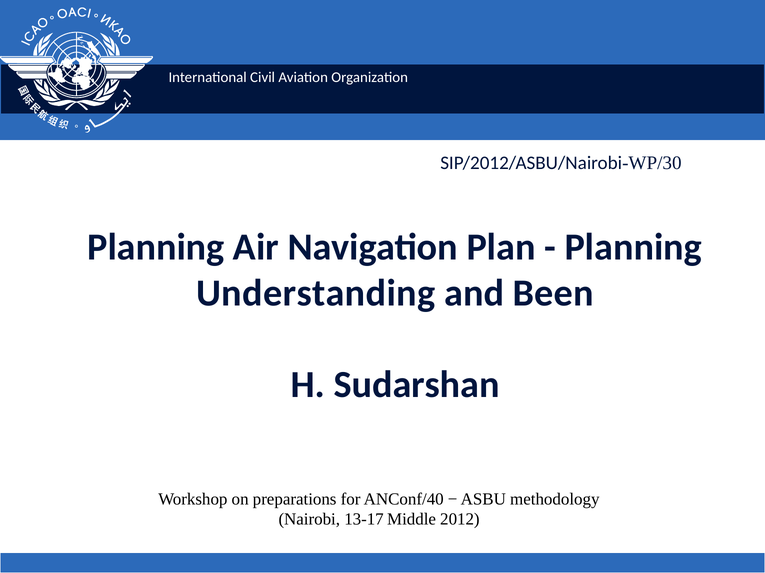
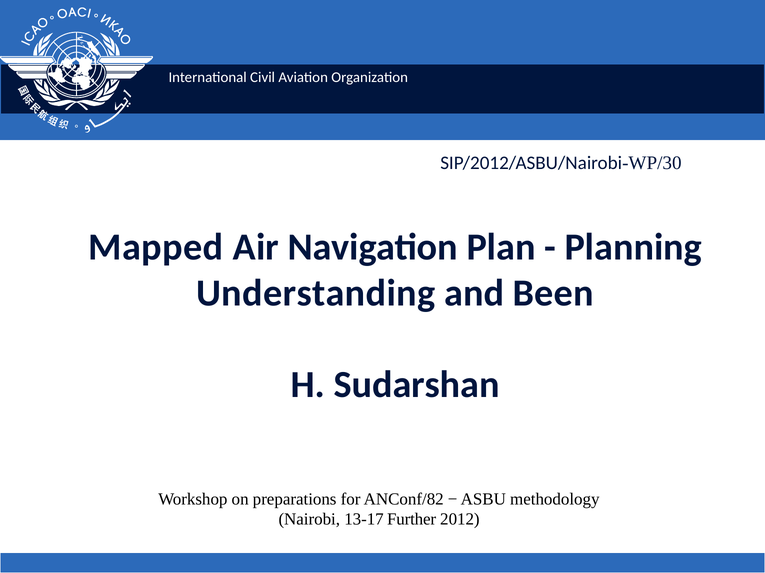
Planning: Planning -> Mapped (156, 247)
ANConf/40: ANConf/40 -> ANConf/82 (404, 500)
Middle: Middle -> Further (412, 520)
